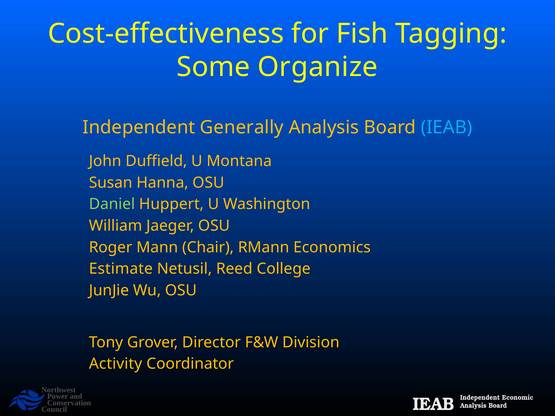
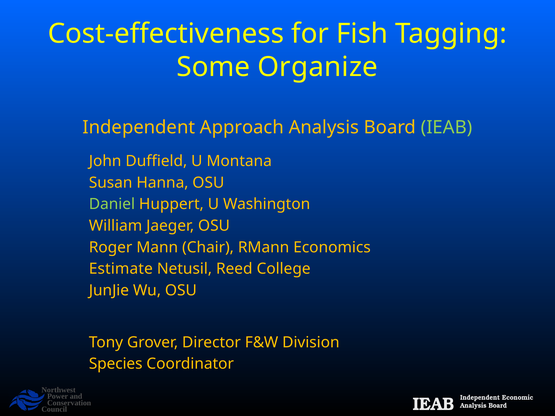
Generally: Generally -> Approach (242, 128)
IEAB colour: light blue -> light green (447, 128)
Activity: Activity -> Species (116, 364)
